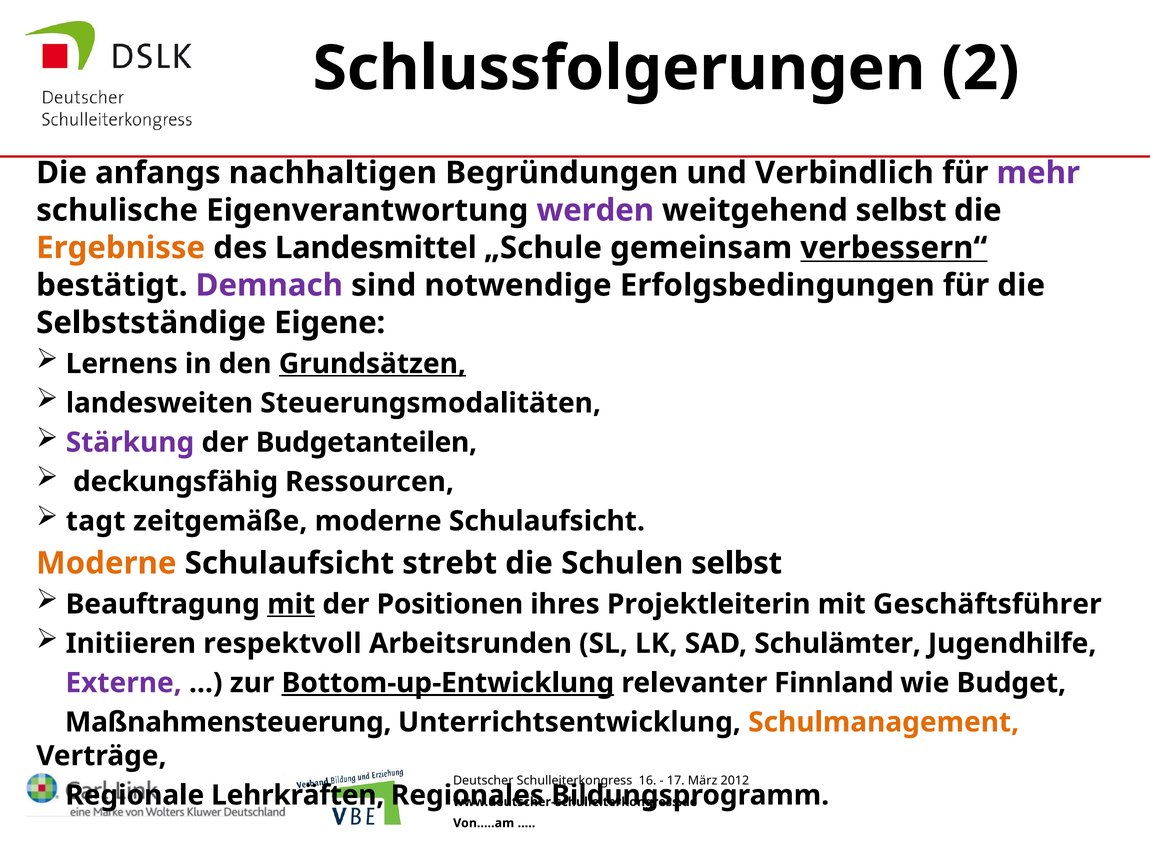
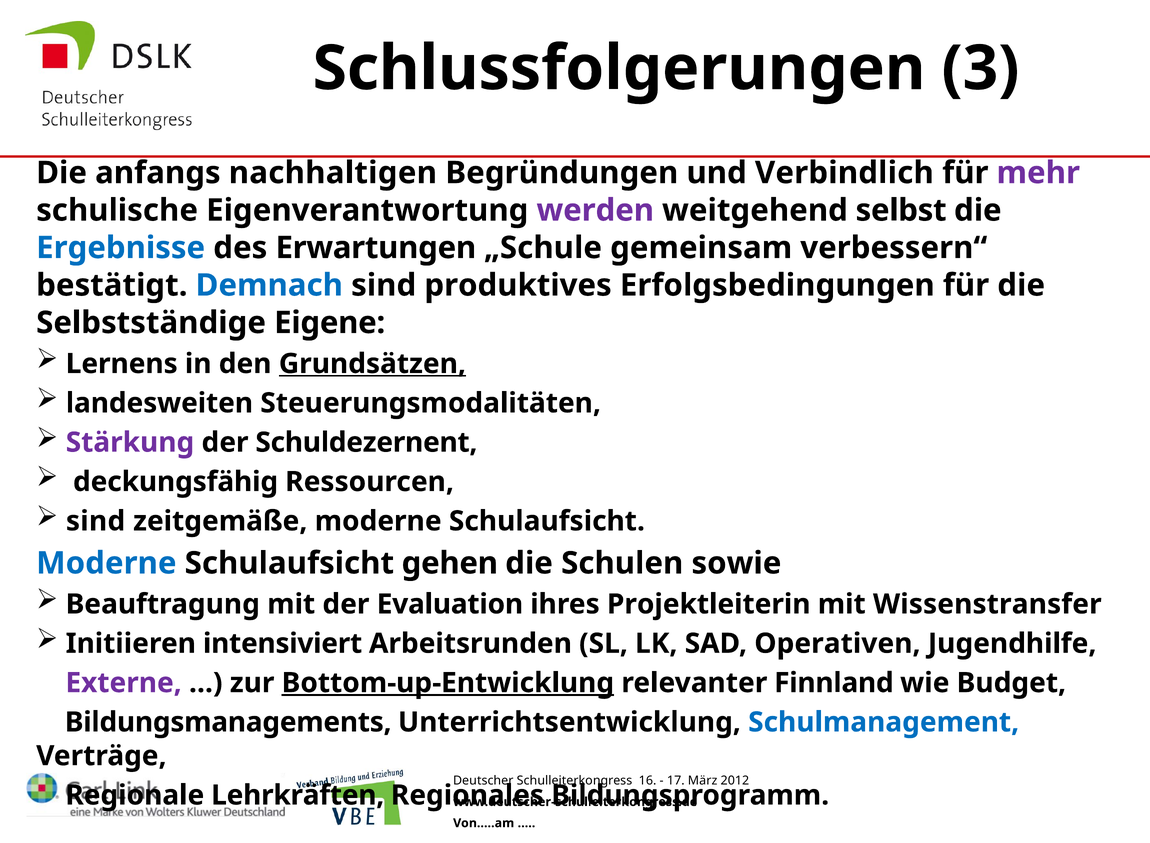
2: 2 -> 3 (980, 69)
Ergebnisse colour: orange -> blue (121, 248)
Landesmittel: Landesmittel -> Erwartungen (376, 248)
verbessern“ underline: present -> none (894, 248)
Demnach colour: purple -> blue (269, 285)
notwendige: notwendige -> produktives (518, 285)
Budgetanteilen: Budgetanteilen -> Schuldezernent (366, 442)
tagt: tagt -> sind (96, 521)
Moderne colour: orange -> blue (106, 563)
strebt: strebt -> gehen (450, 563)
Schulen selbst: selbst -> sowie (736, 563)
mit underline: present -> none (291, 604)
Positionen: Positionen -> Evaluation (450, 604)
Geschäftsführer: Geschäftsführer -> Wissenstransfer (987, 604)
respektvoll: respektvoll -> intensiviert (283, 643)
Schulämter: Schulämter -> Operativen (837, 643)
Maßnahmensteuerung: Maßnahmensteuerung -> Bildungsmanagements (228, 722)
Schulmanagement colour: orange -> blue (884, 722)
